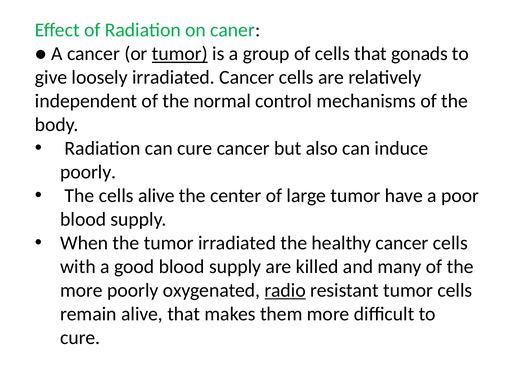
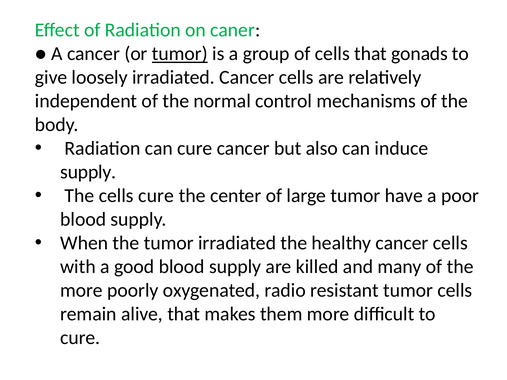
poorly: poorly -> supply (88, 172)
cells alive: alive -> cure (156, 196)
radio underline: present -> none (285, 291)
